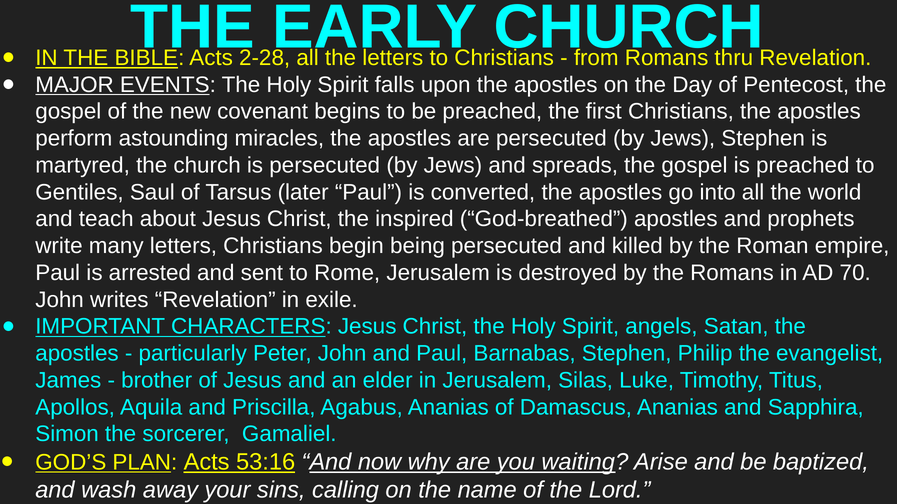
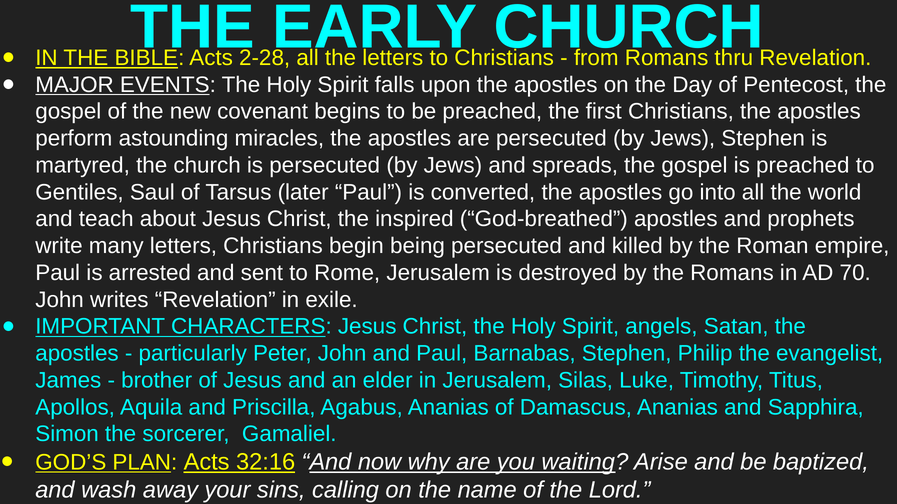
53:16: 53:16 -> 32:16 (266, 462)
